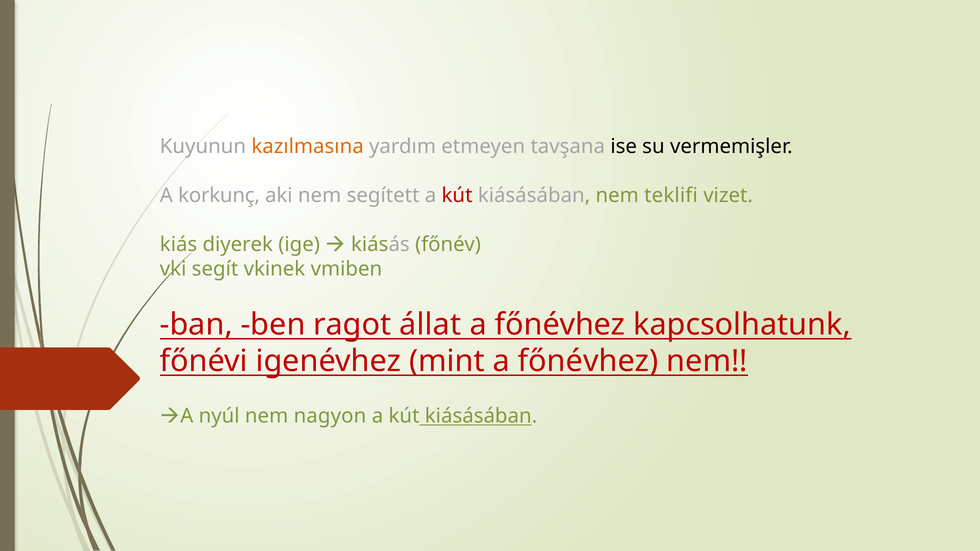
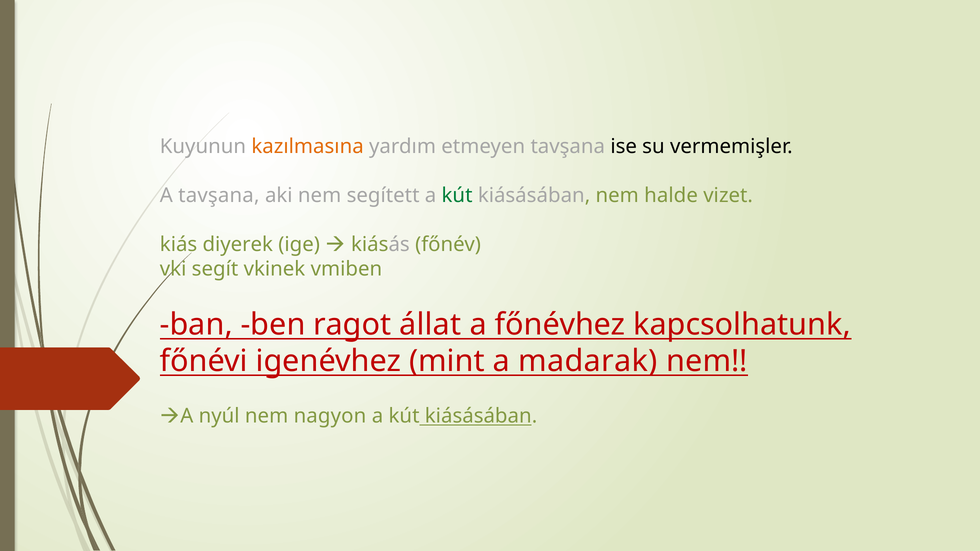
A korkunç: korkunç -> tavşana (219, 195)
kút colour: red -> green (457, 195)
teklifi: teklifi -> halde (671, 195)
mint a főnévhez: főnévhez -> madarak (588, 362)
